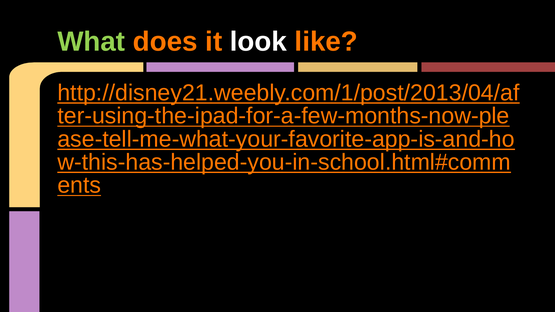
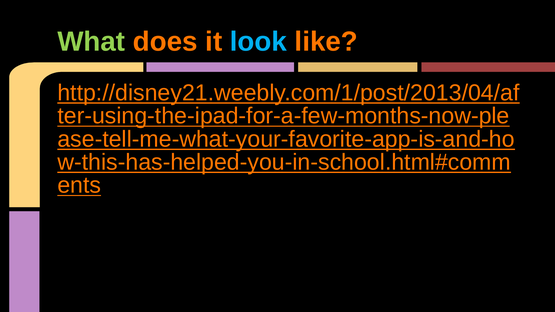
look colour: white -> light blue (258, 42)
